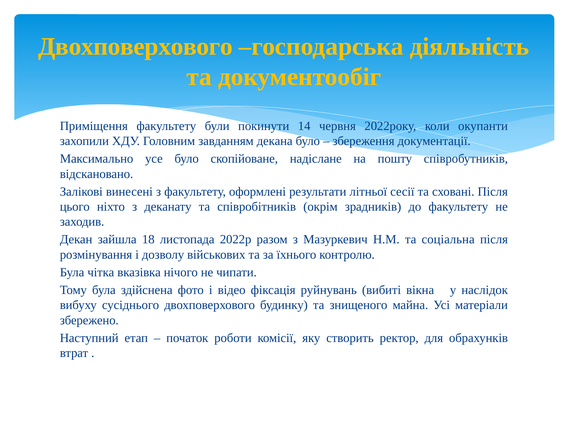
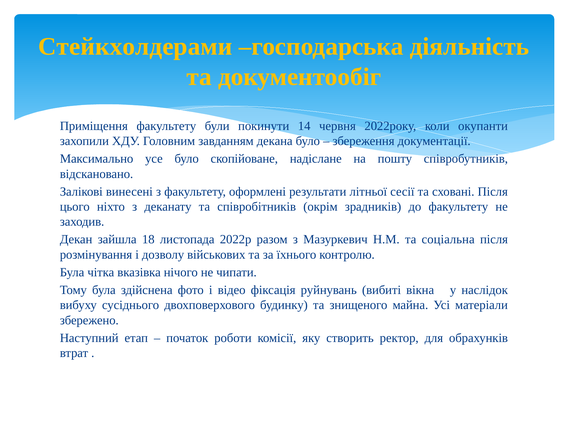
Двохповерхового: Двохповерхового -> Стейкхолдерами (135, 47)
